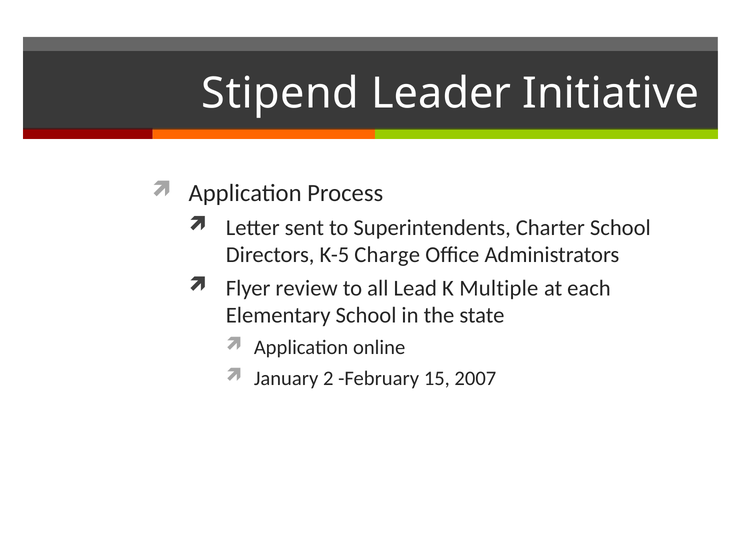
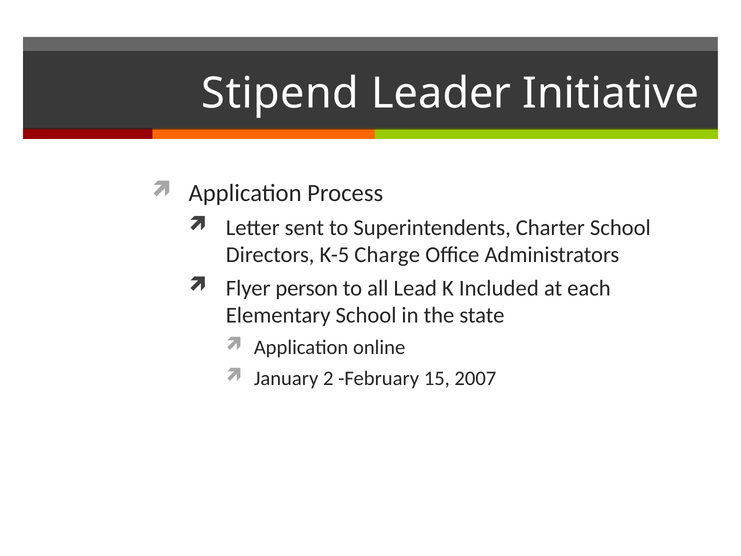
review: review -> person (307, 288)
Multiple: Multiple -> Included (499, 288)
